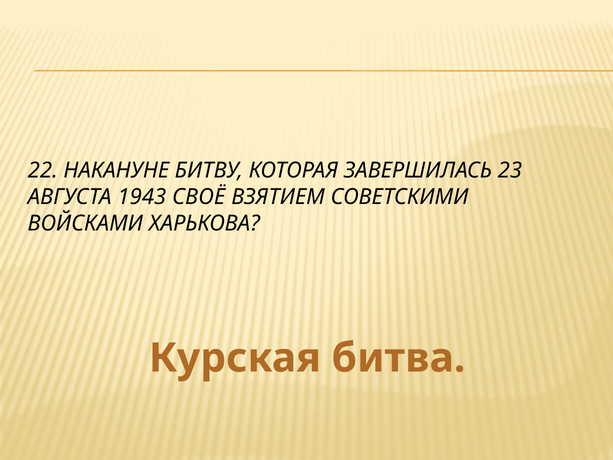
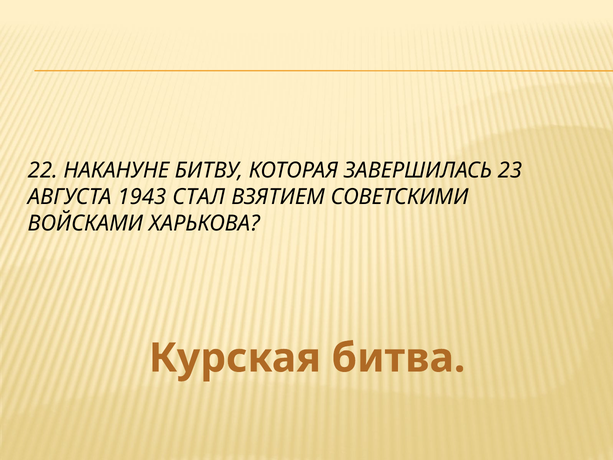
СВОЁ: СВОЁ -> СТАЛ (199, 197)
